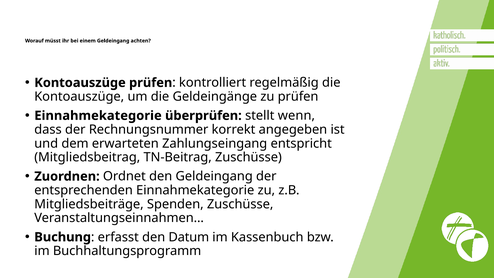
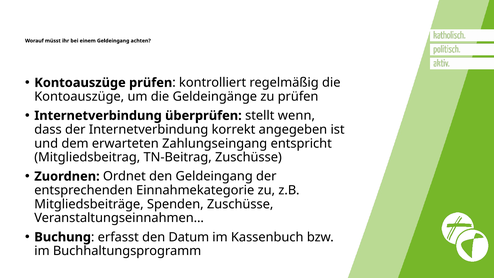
Einnahmekategorie: Einnahmekategorie -> Internetverbindung (98, 116)
der Rechnungsnummer: Rechnungsnummer -> Internetverbindung (149, 129)
